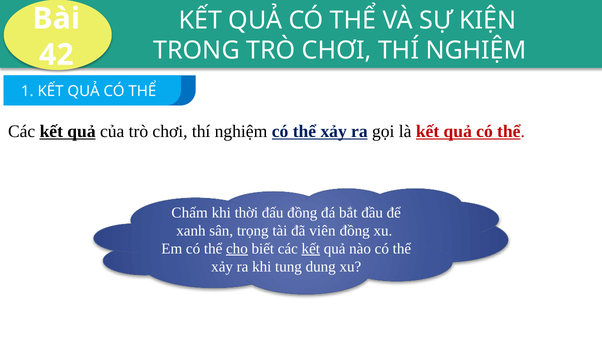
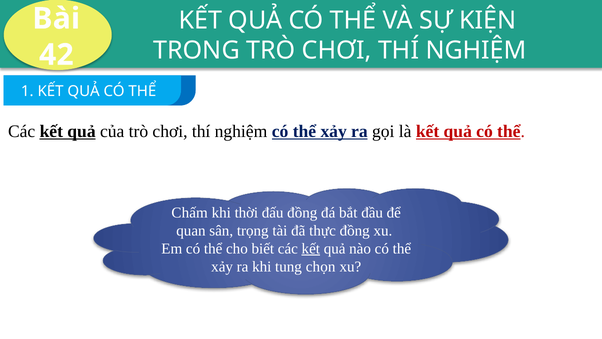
xanh: xanh -> quan (191, 230)
viên: viên -> thực (322, 230)
cho underline: present -> none (237, 248)
dung: dung -> chọn (321, 266)
